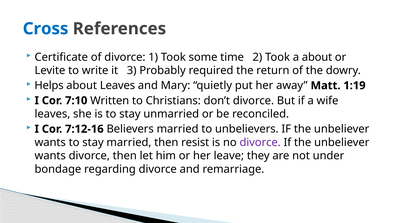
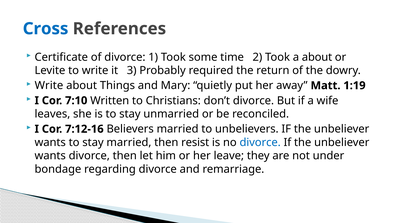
Helps: Helps -> Write (49, 85)
about Leaves: Leaves -> Things (117, 85)
divorce colour: purple -> blue (260, 142)
